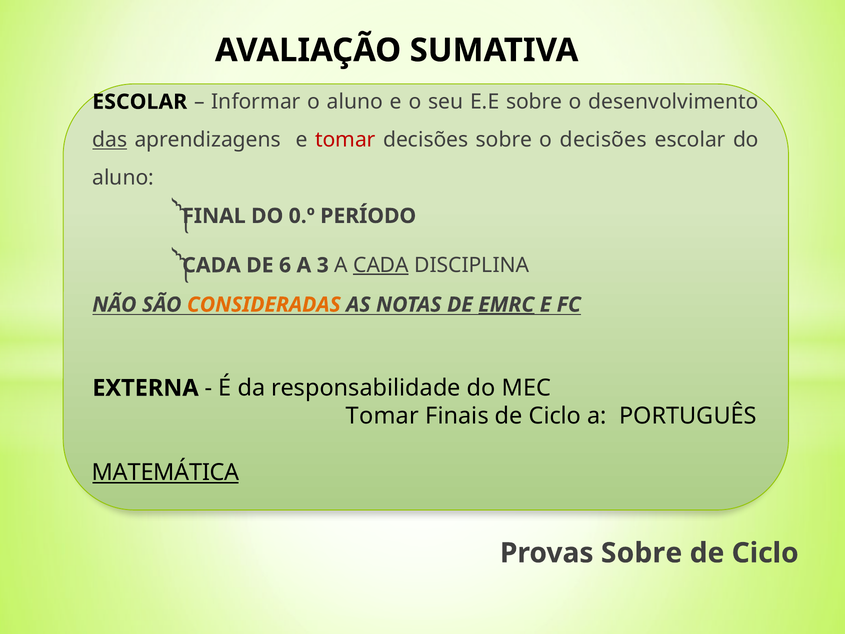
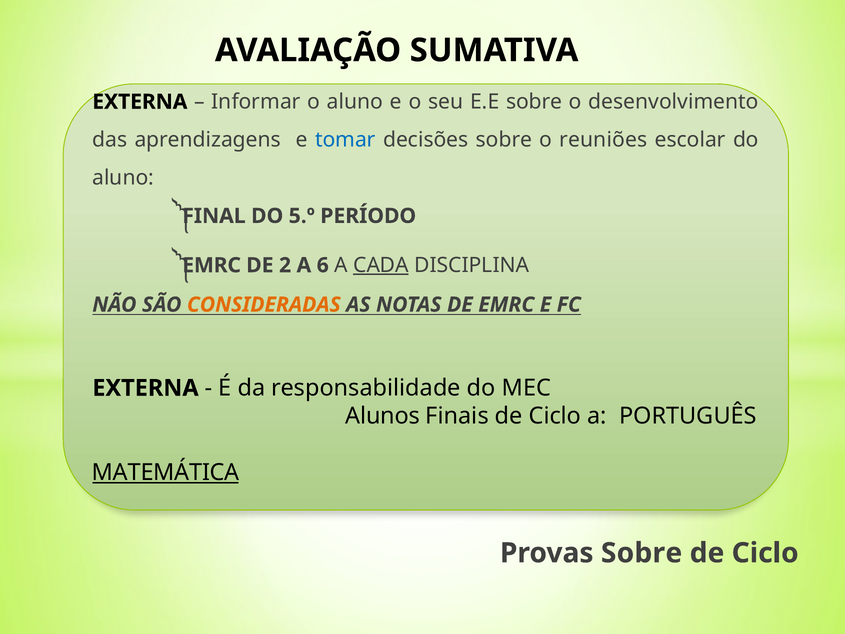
ESCOLAR: ESCOLAR -> EXTERNA (140, 102)
das underline: present -> none (110, 140)
tomar colour: red -> blue (345, 140)
o decisões: decisões -> reuniões (603, 140)
0.º: 0.º -> 5.º (302, 216)
CADA: CADA -> EMRC (212, 265)
6: 6 -> 2 (285, 265)
3: 3 -> 6 (323, 265)
EMRC underline: present -> none (506, 305)
Tomar: Tomar -> Alunos (383, 416)
